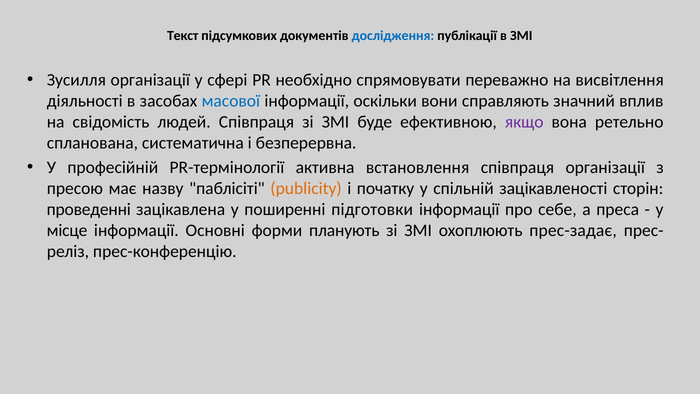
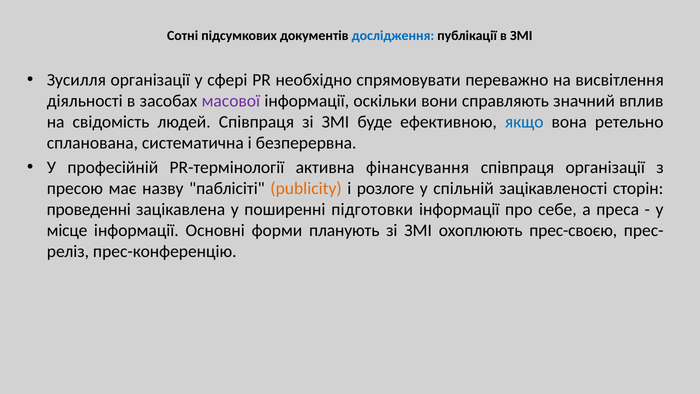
Текст: Текст -> Сотні (183, 36)
масової colour: blue -> purple (231, 101)
якщо colour: purple -> blue (524, 122)
встановлення: встановлення -> фінансування (418, 167)
початку: початку -> розлоге (386, 188)
прес-задає: прес-задає -> прес-своєю (573, 230)
